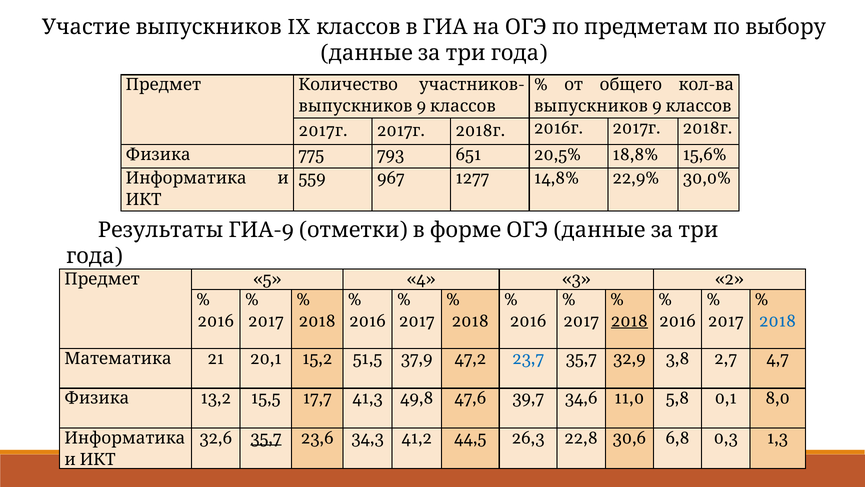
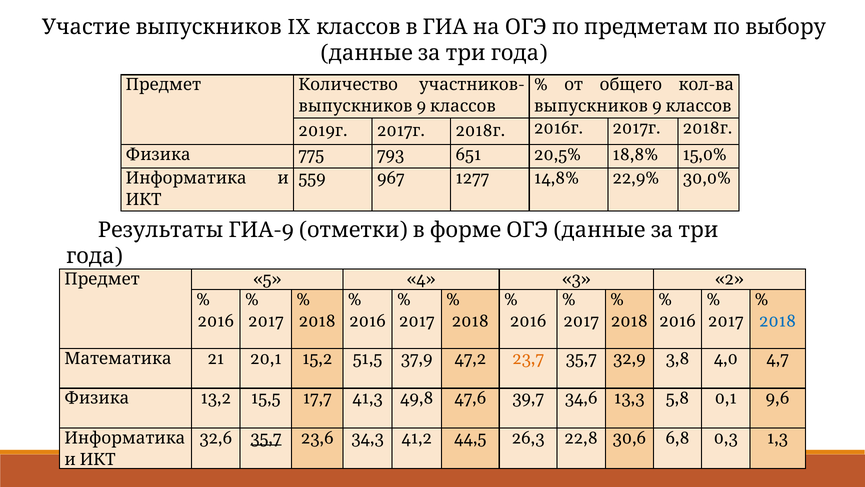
2017: 2017 -> 2019 (317, 130)
15,6%: 15,6% -> 15,0% (705, 155)
2018 underline: present -> none (629, 321)
23,7 colour: blue -> orange (528, 359)
2,7: 2,7 -> 4,0 (726, 359)
11,0: 11,0 -> 13,3 (629, 398)
8,0: 8,0 -> 9,6 (777, 398)
